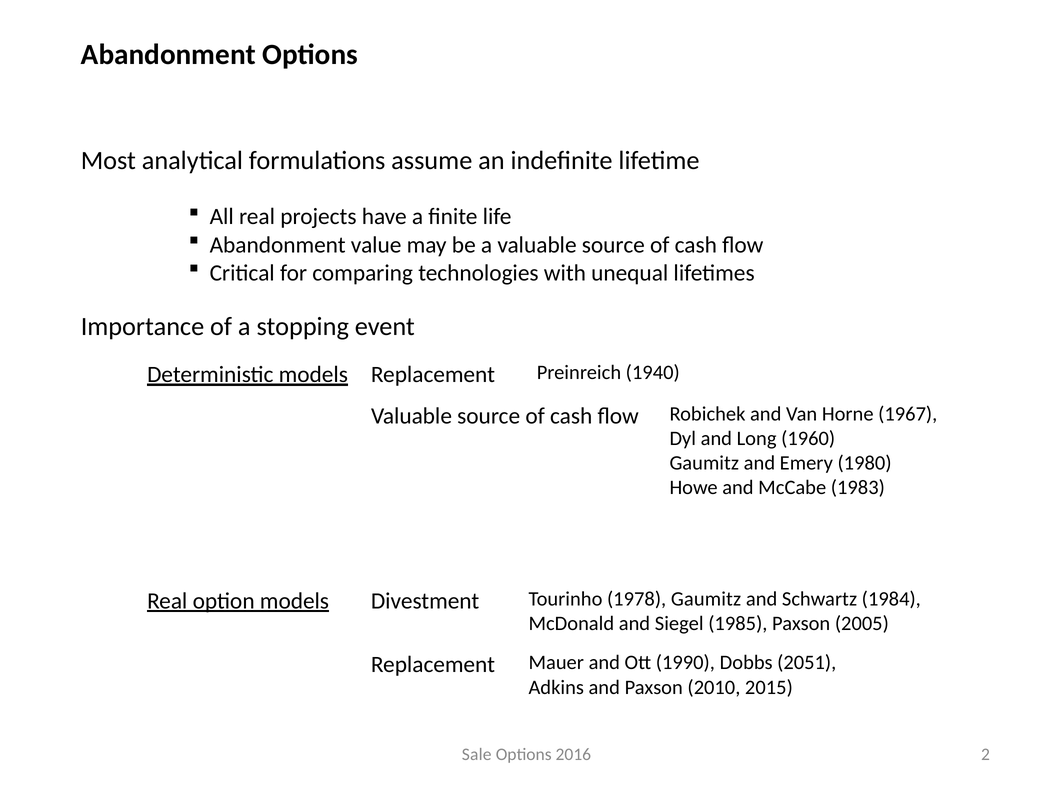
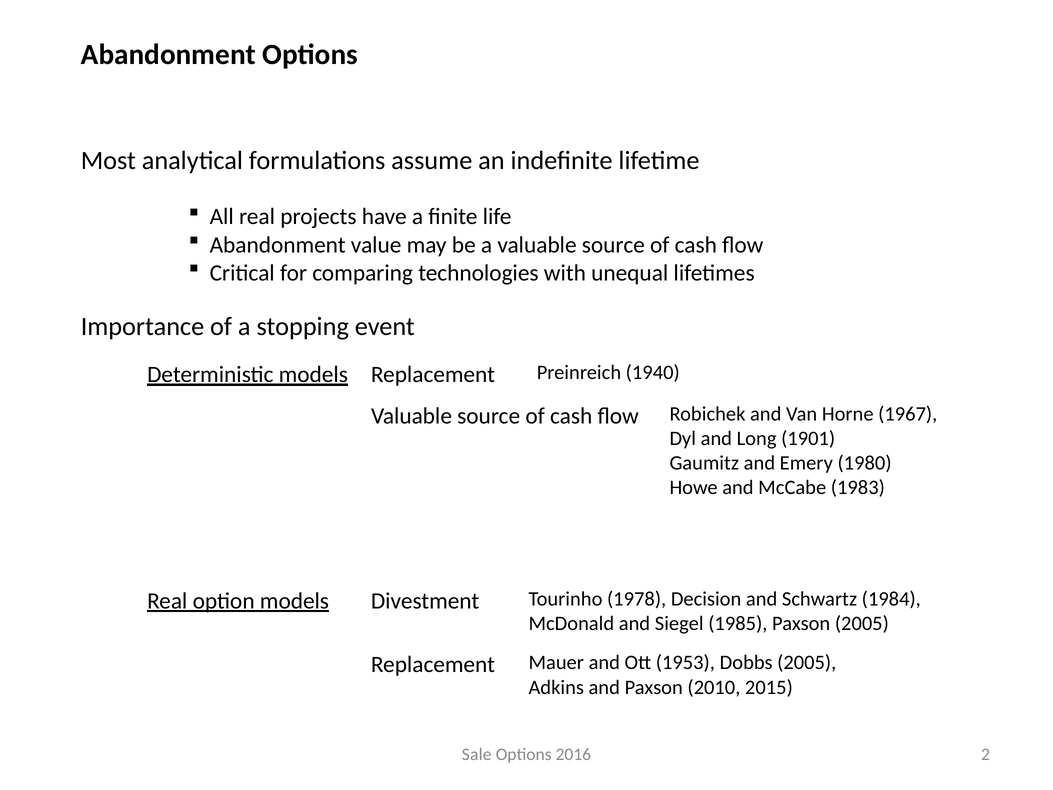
1960: 1960 -> 1901 (808, 438)
1978 Gaumitz: Gaumitz -> Decision (706, 599)
1990: 1990 -> 1953 (685, 663)
Dobbs 2051: 2051 -> 2005 (807, 663)
